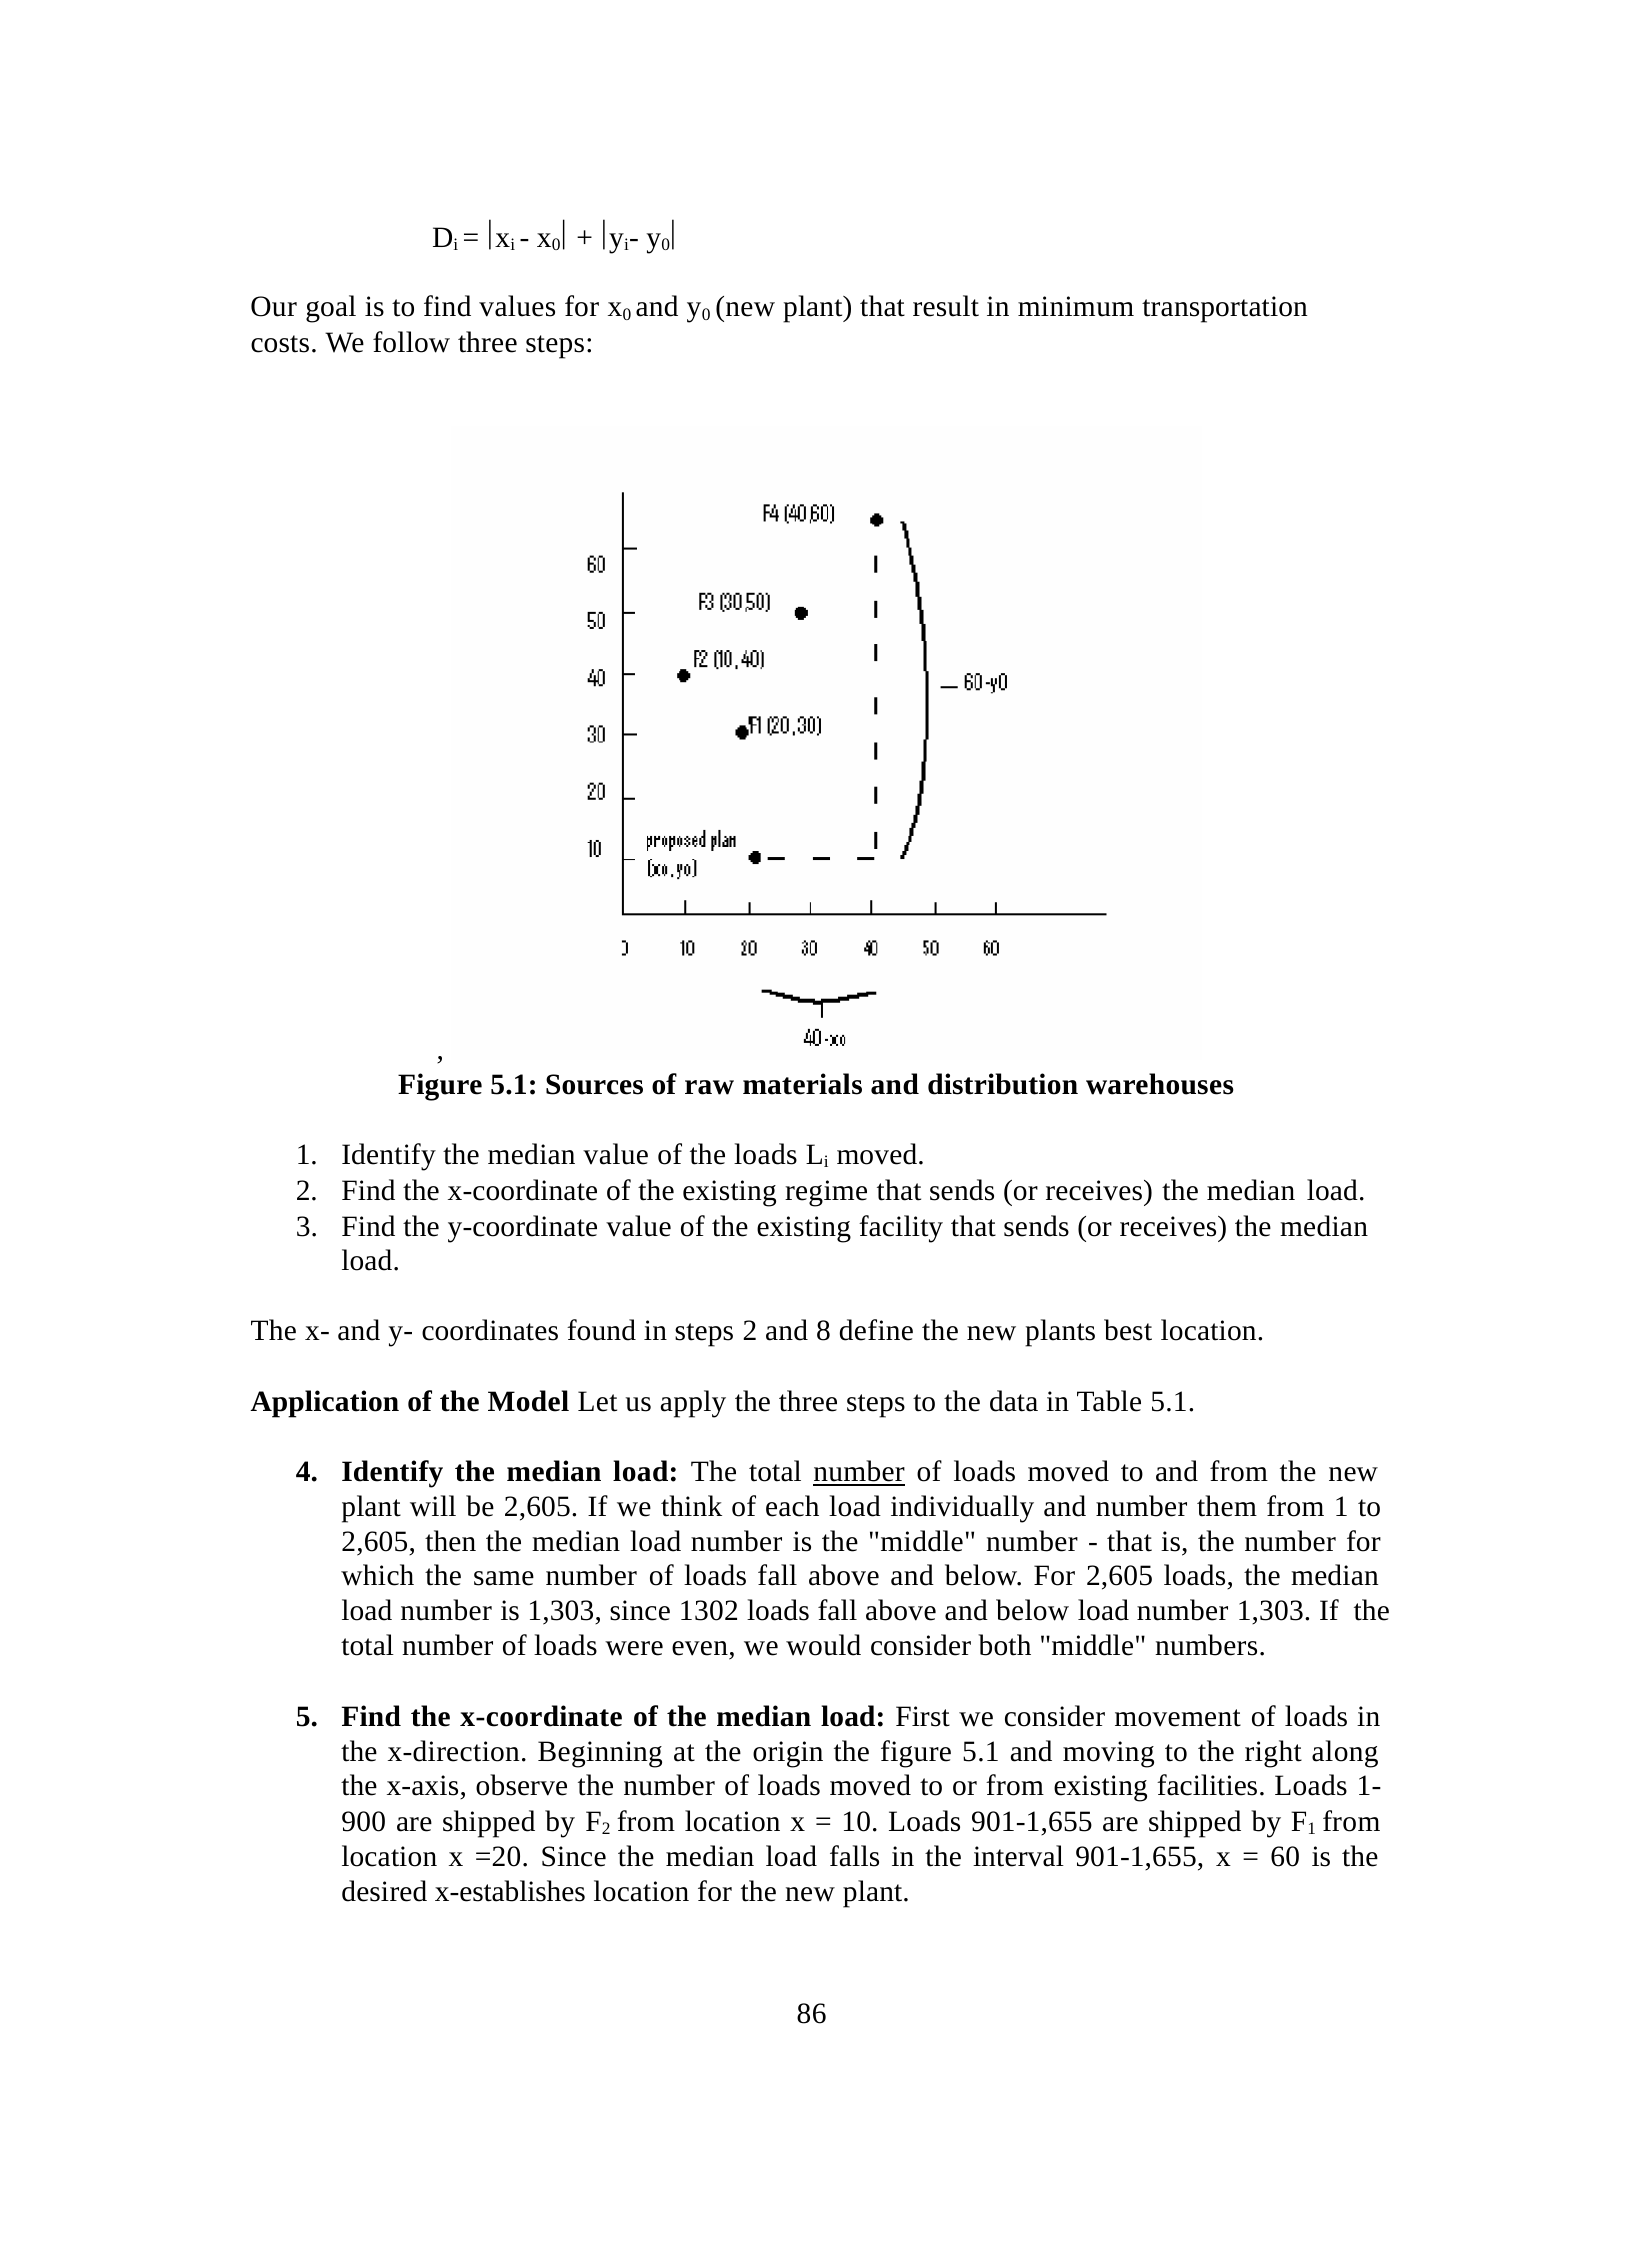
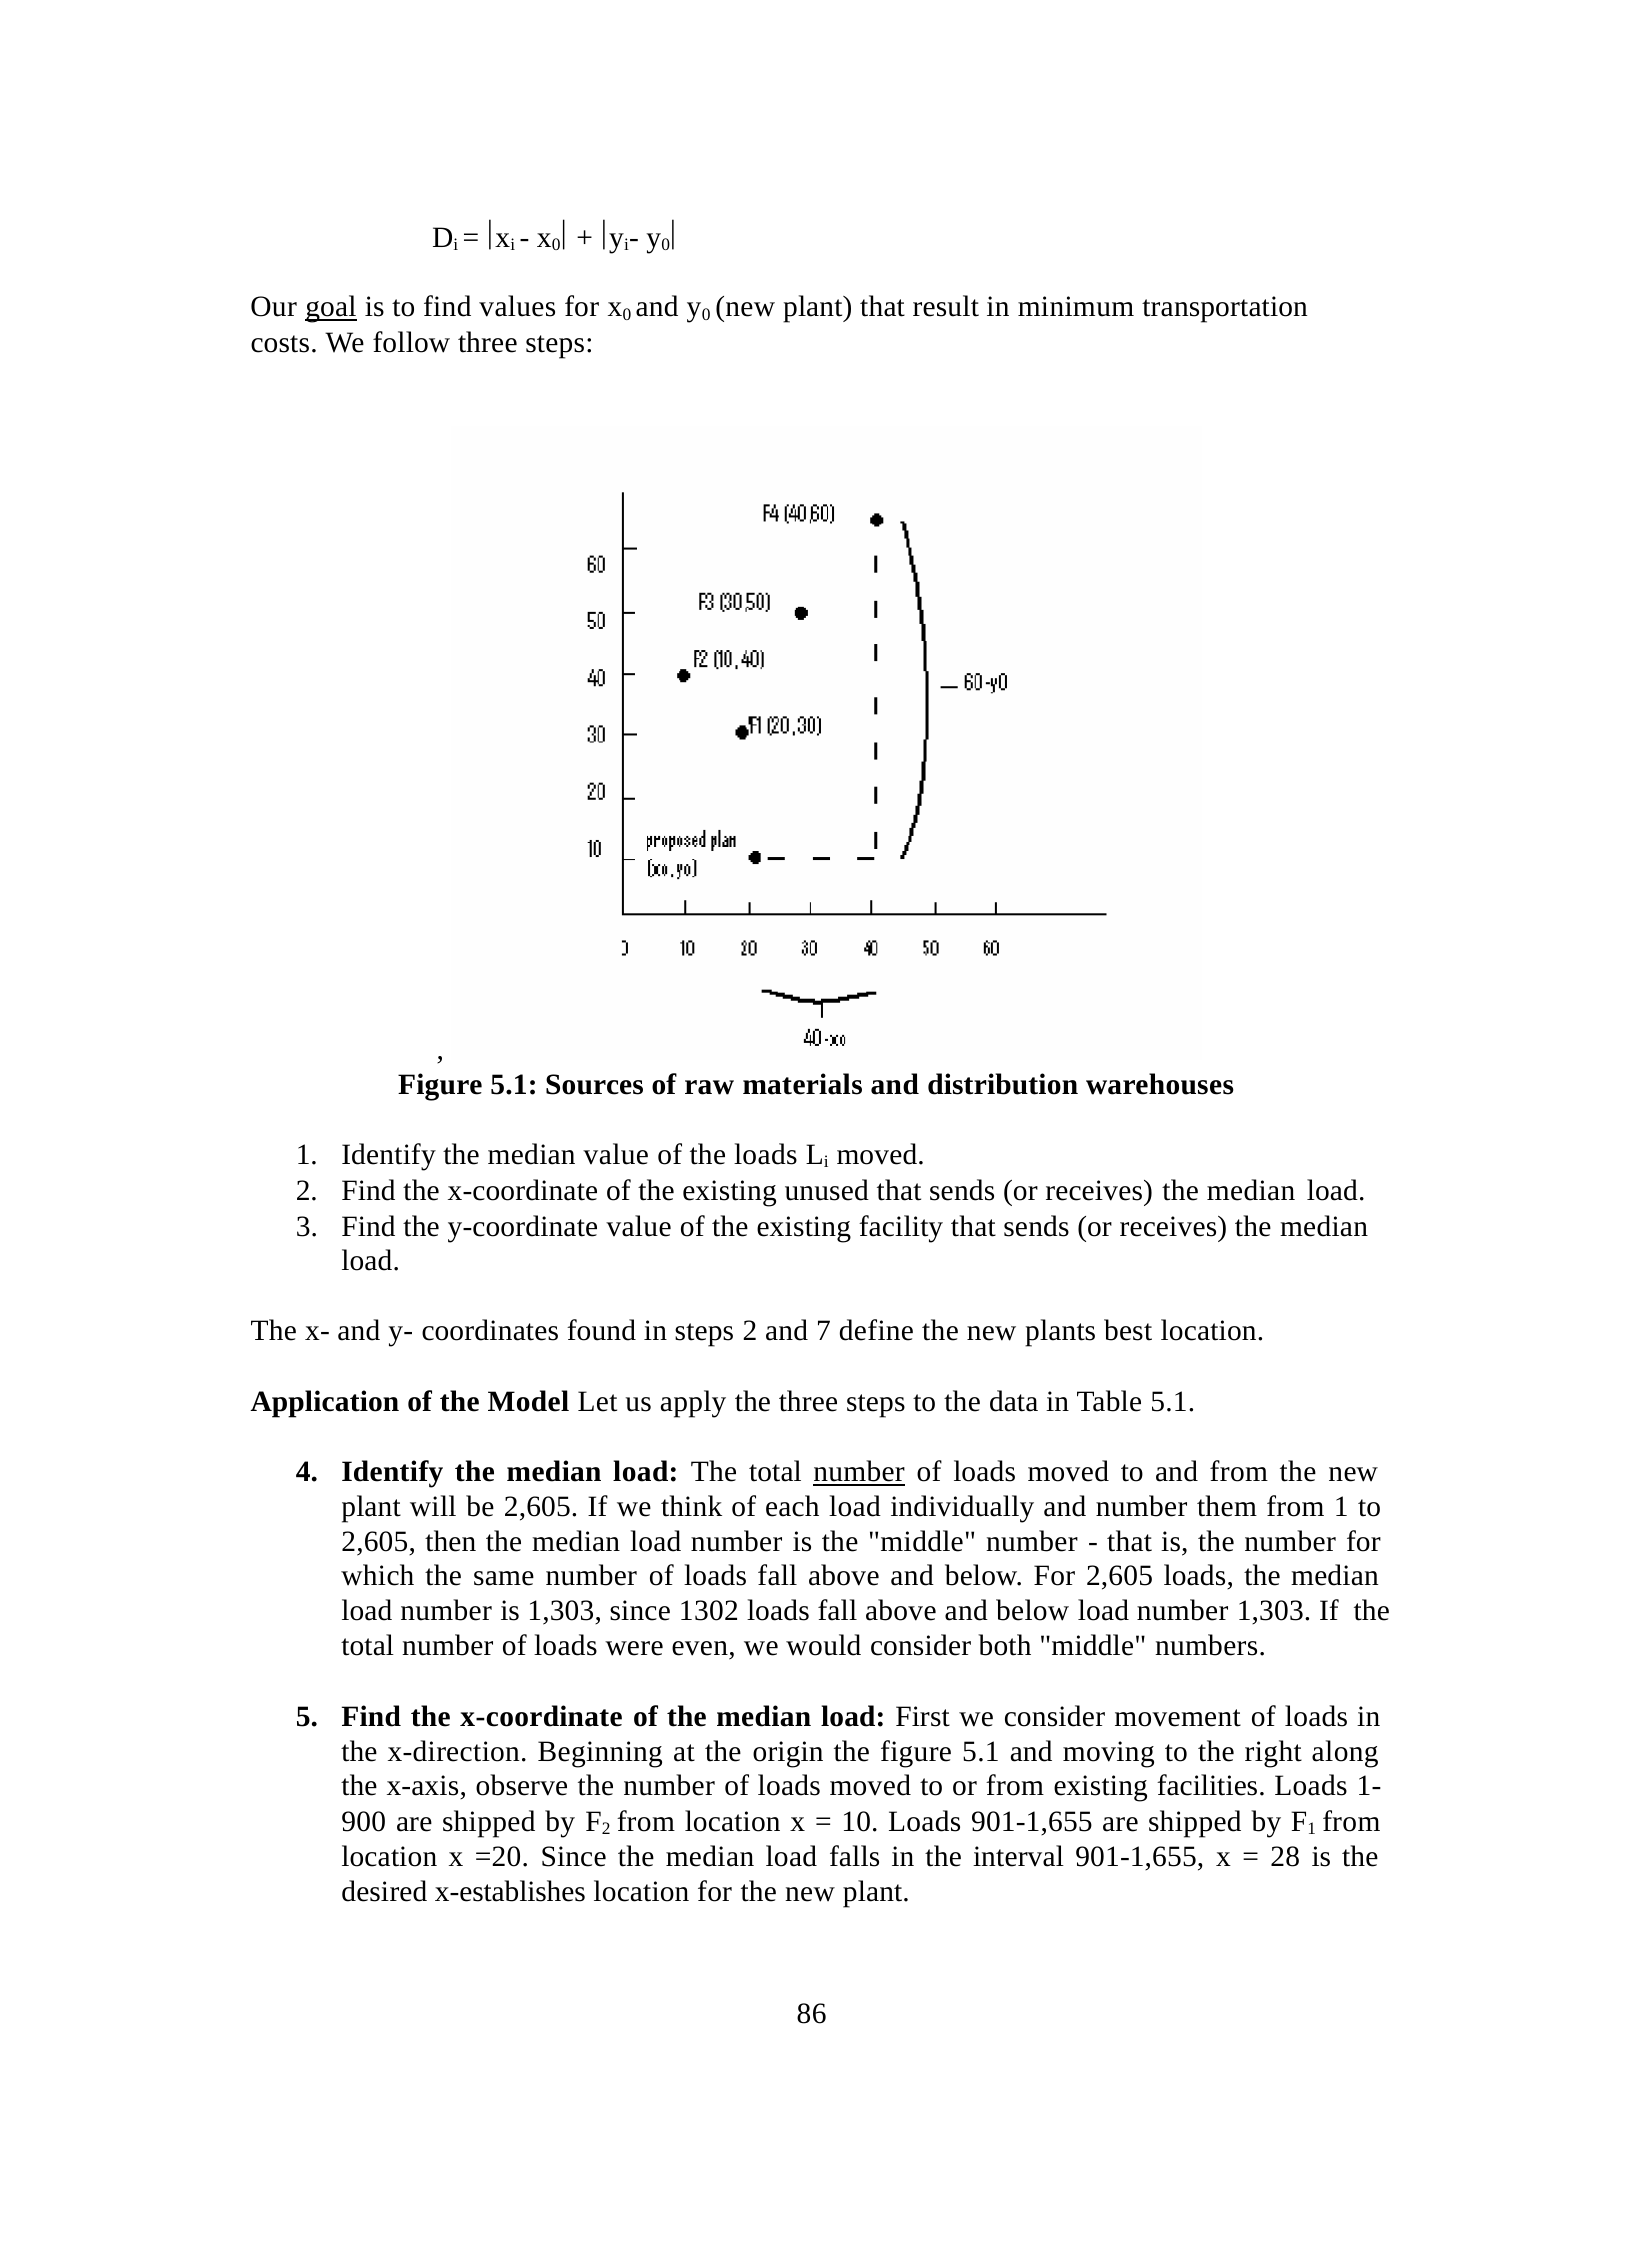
goal underline: none -> present (331, 307)
regime: regime -> unused (827, 1190)
8: 8 -> 7 (823, 1331)
60: 60 -> 28 (1285, 1857)
